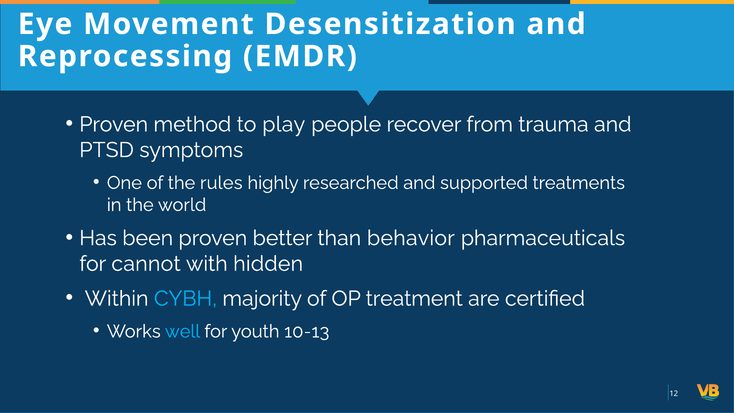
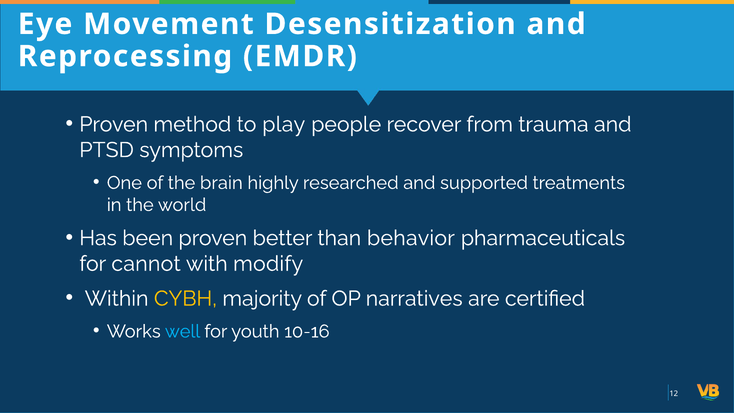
rules: rules -> brain (221, 183)
hidden: hidden -> modify (268, 264)
CYBH colour: light blue -> yellow (185, 299)
treatment: treatment -> narratives (414, 299)
10-13: 10-13 -> 10-16 (307, 331)
